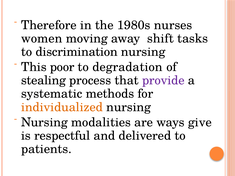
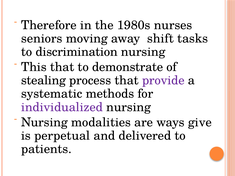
women: women -> seniors (42, 39)
This poor: poor -> that (62, 67)
degradation: degradation -> demonstrate (128, 67)
individualized colour: orange -> purple (62, 107)
respectful: respectful -> perpetual (62, 136)
